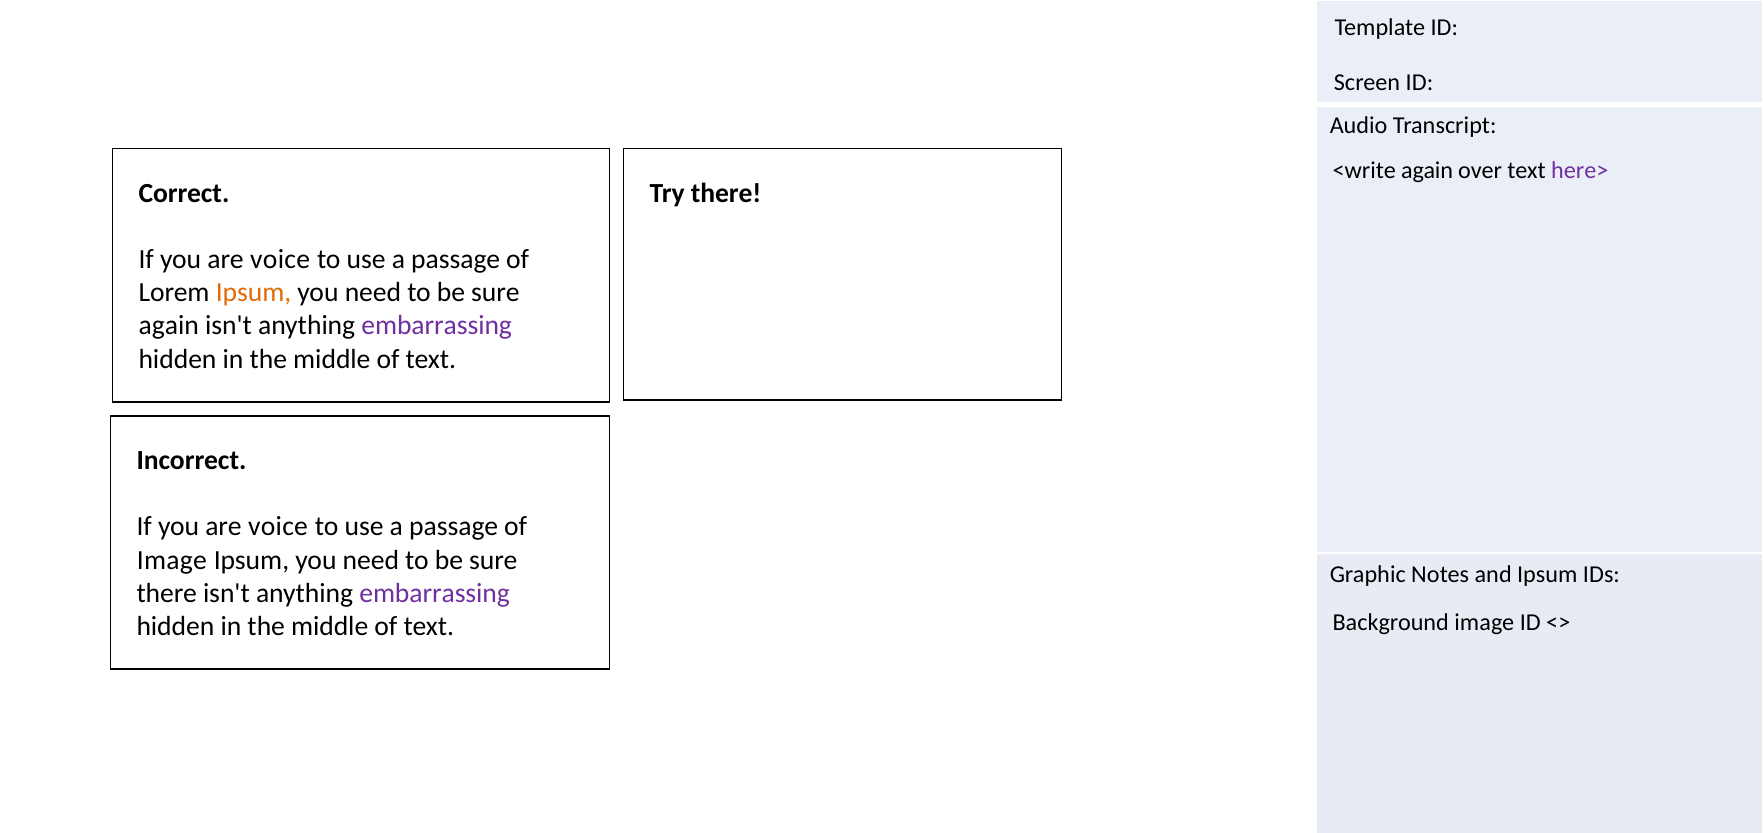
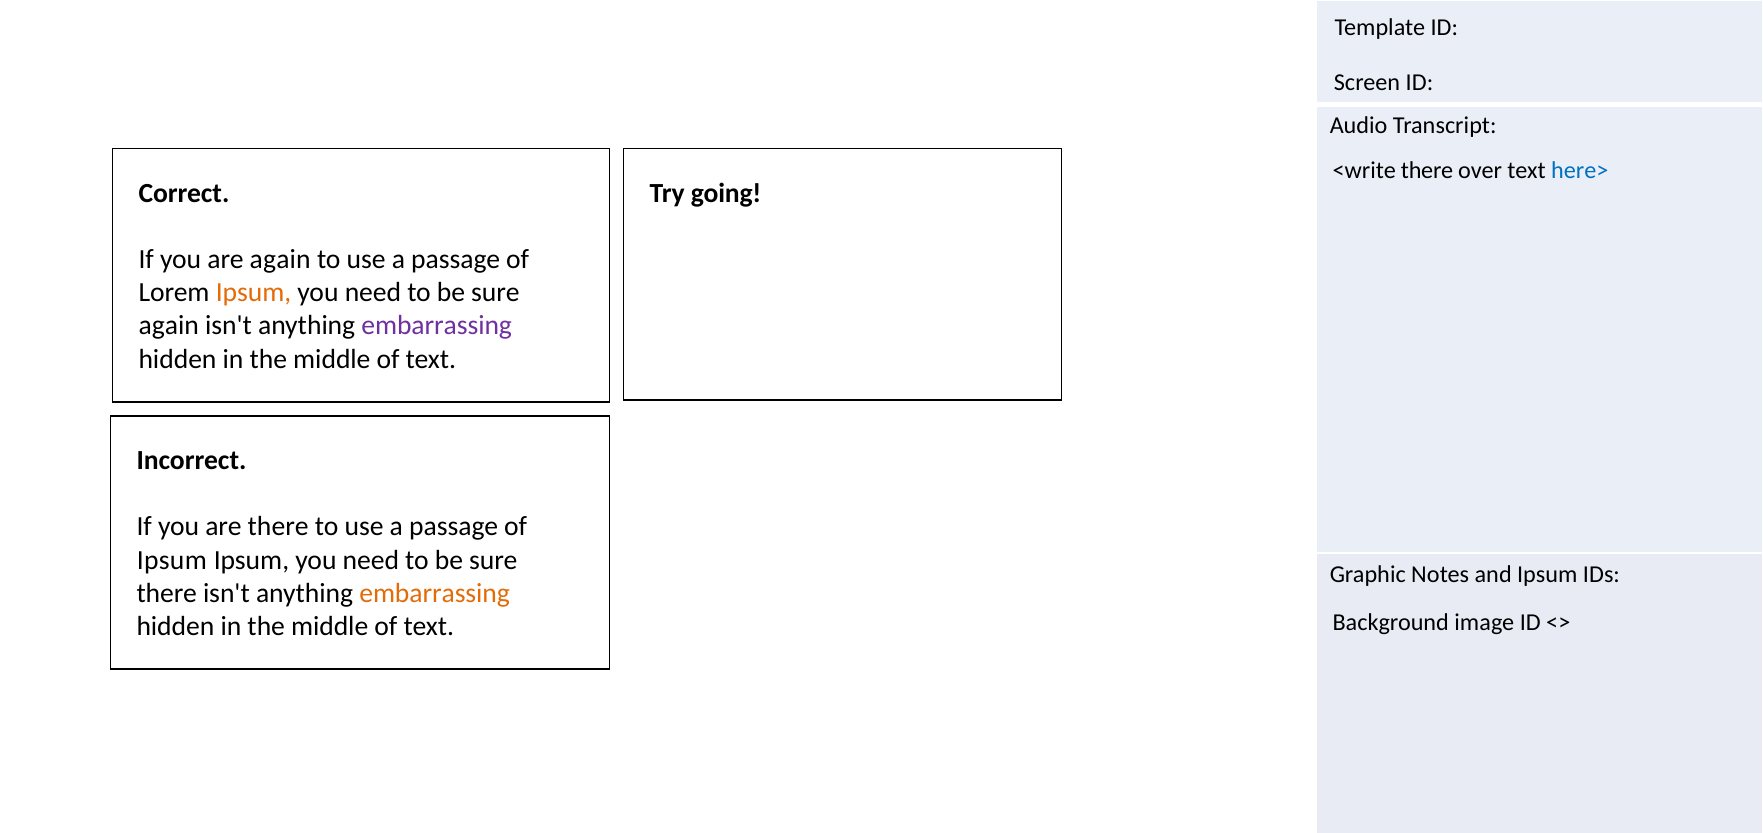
<write again: again -> there (1427, 171)
here> colour: purple -> blue (1580, 171)
Try there: there -> going (726, 193)
voice: voice -> again (280, 259)
voice: voice -> there (278, 526)
Image: Image -> Ipsum (172, 560)
embarrassing colour: purple -> orange (435, 593)
